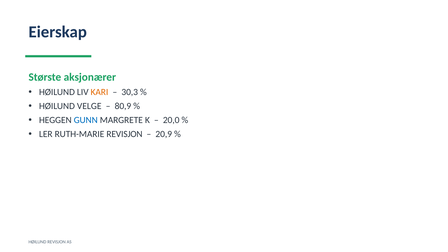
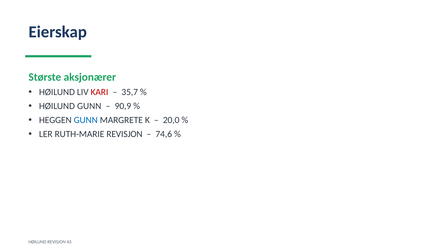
KARI colour: orange -> red (99, 92)
30,3: 30,3 -> 35,7 (130, 92)
HØILUND VELGE: VELGE -> GUNN (89, 106)
80,9: 80,9 -> 90,9 (123, 106)
20,9: 20,9 -> 74,6 (164, 134)
